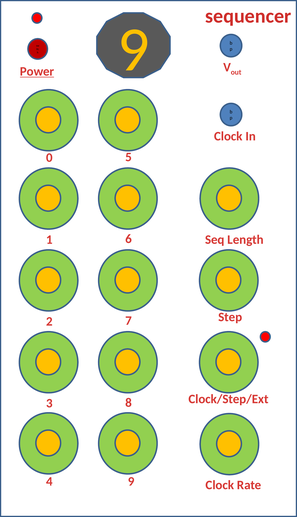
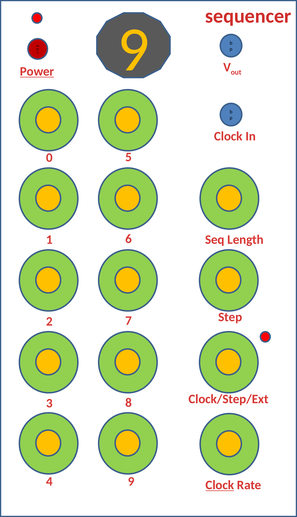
Clock underline: none -> present (220, 485)
